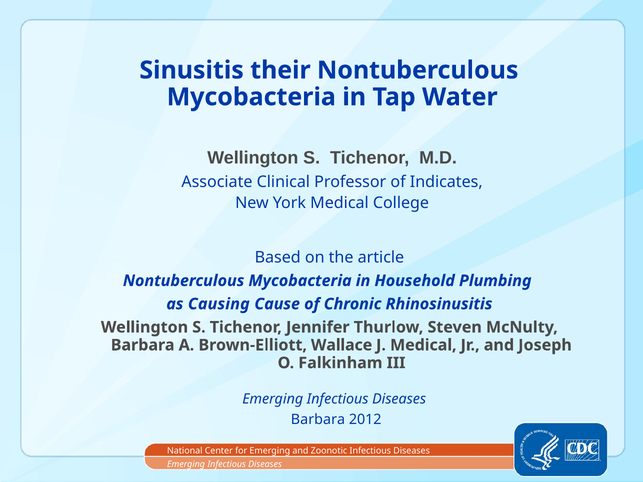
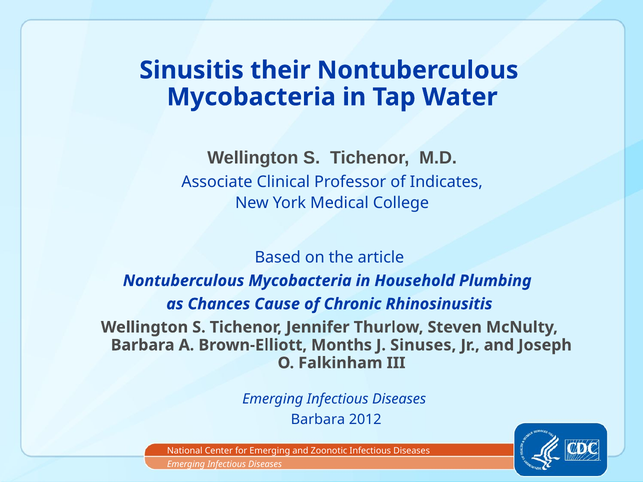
Causing: Causing -> Chances (219, 304)
Wallace: Wallace -> Months (342, 345)
J Medical: Medical -> Sinuses (423, 345)
